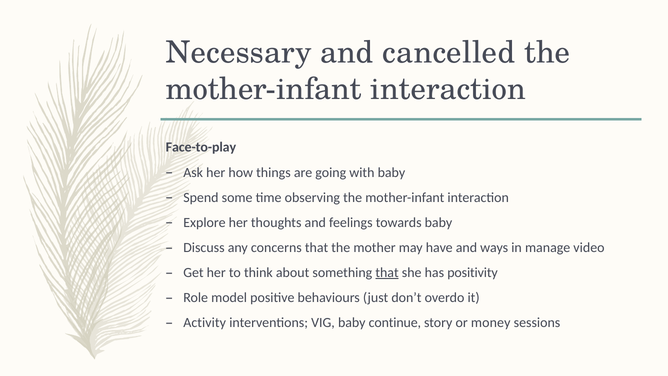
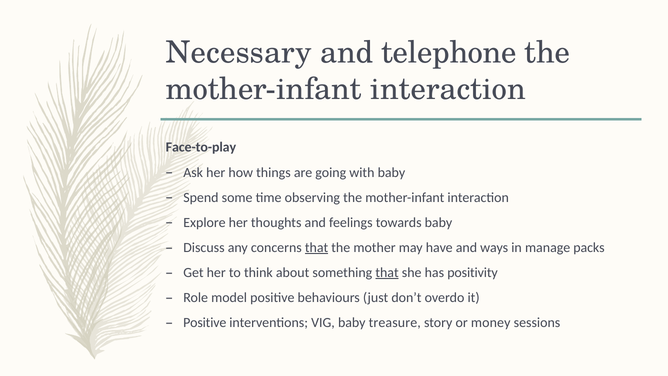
cancelled: cancelled -> telephone (449, 53)
that underline: none -> present (317, 247)
video: video -> packs (589, 247)
Activity: Activity -> Positive (205, 322)
continue: continue -> treasure (395, 322)
